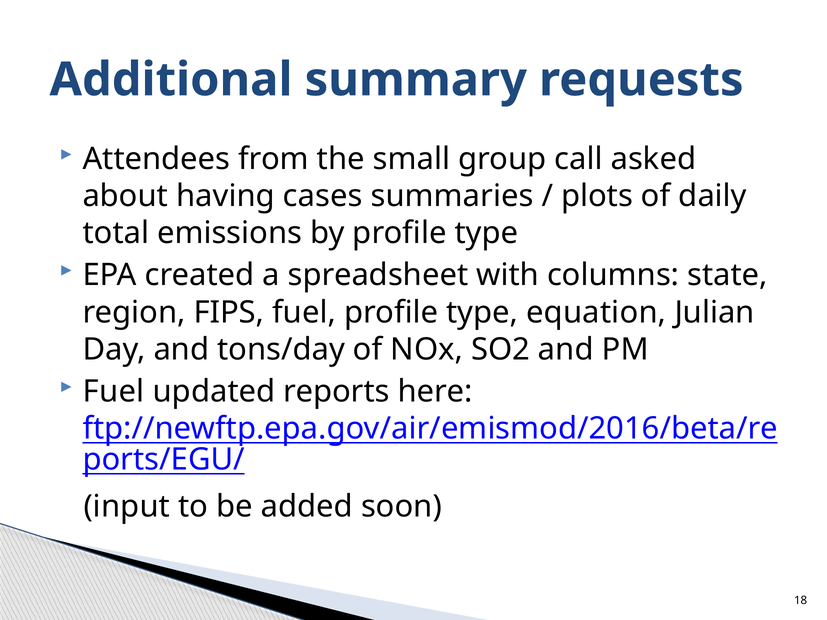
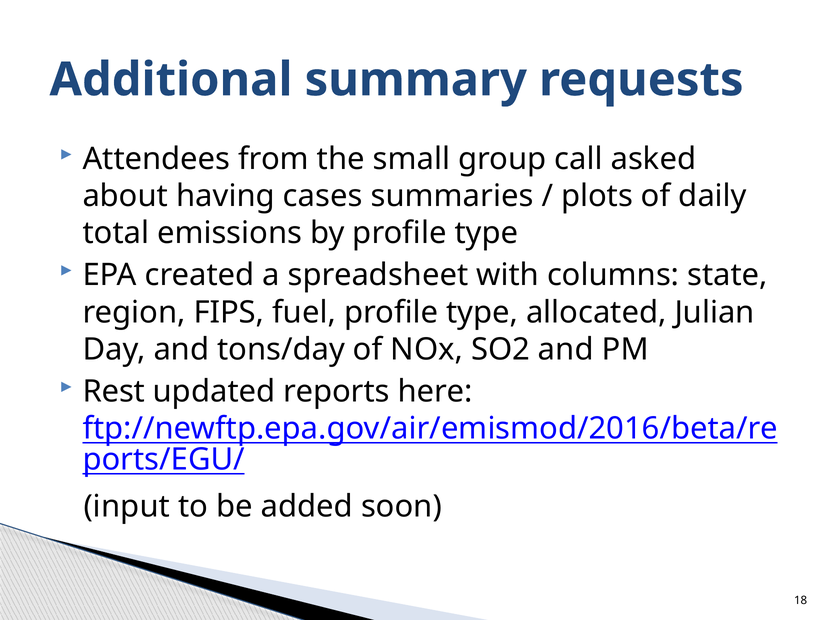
equation: equation -> allocated (596, 312)
Fuel: Fuel -> Rest (114, 392)
